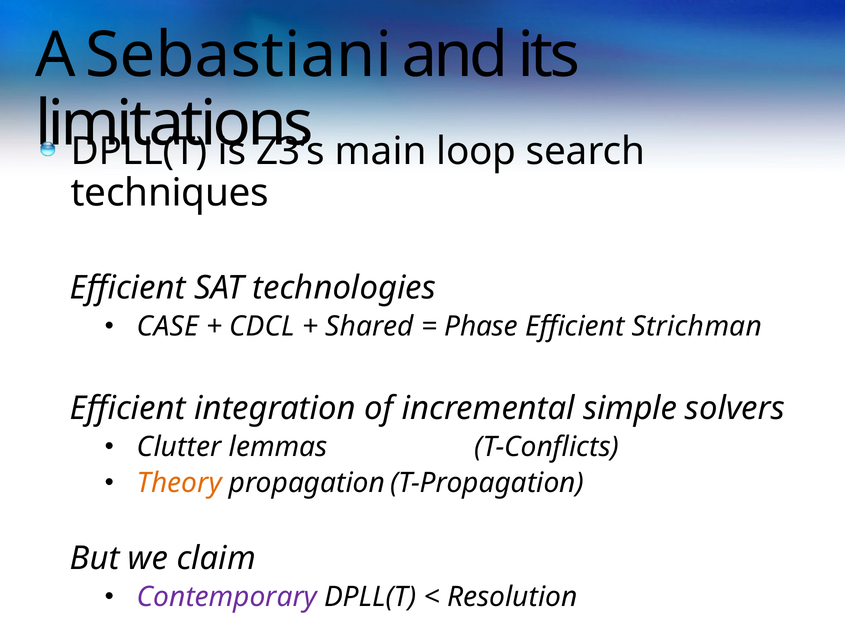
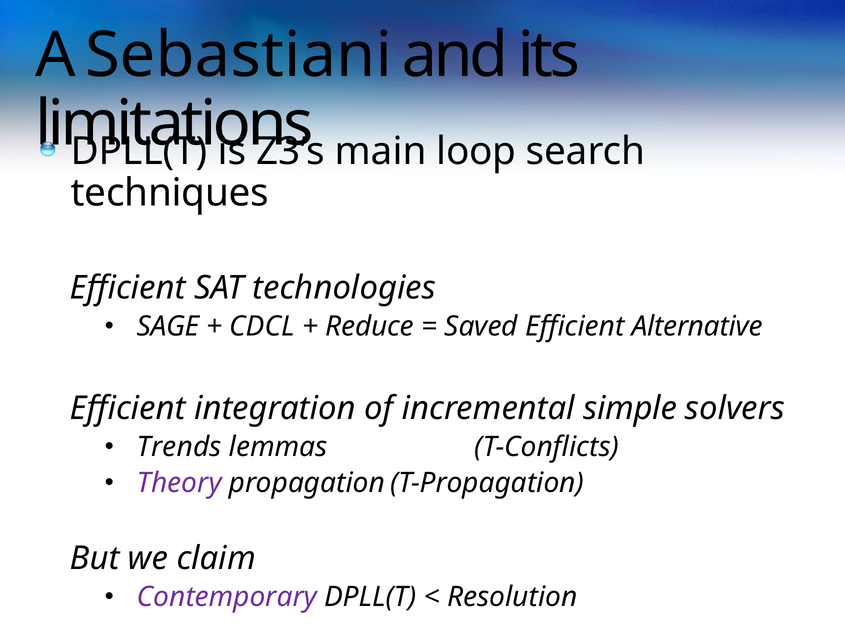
CASE: CASE -> SAGE (168, 327)
Shared: Shared -> Reduce (370, 327)
Phase: Phase -> Saved (481, 327)
Strichman: Strichman -> Alternative (697, 327)
Clutter: Clutter -> Trends (179, 447)
Theory colour: orange -> purple (179, 483)
